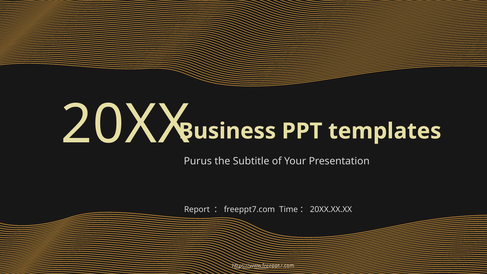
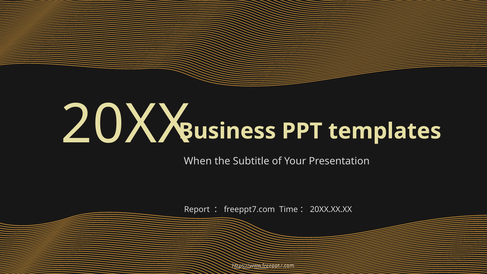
Purus: Purus -> When (198, 161)
